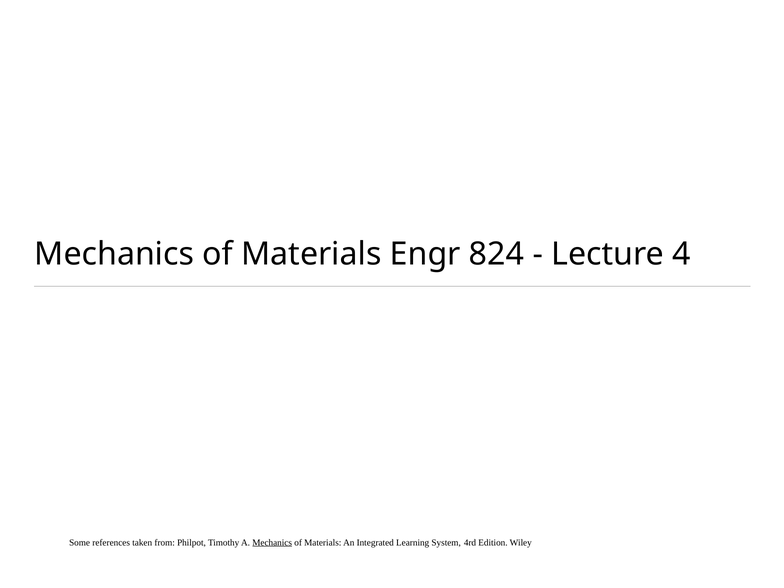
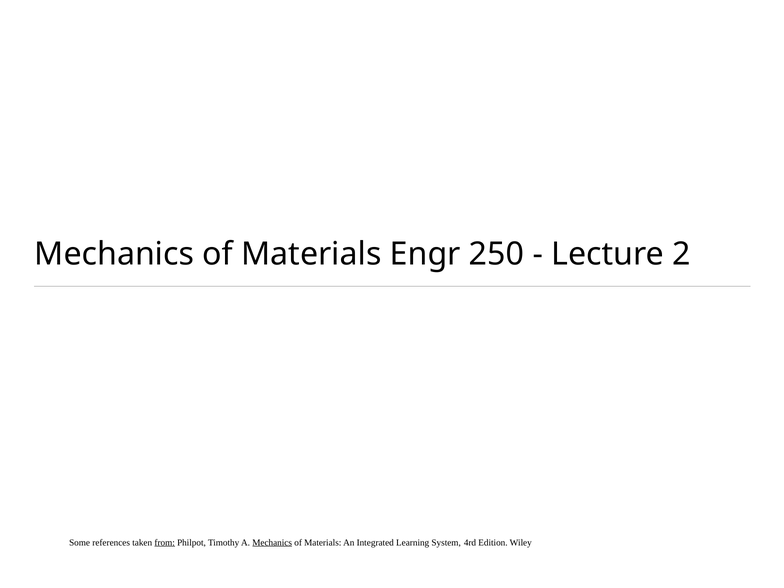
824: 824 -> 250 (497, 254)
4: 4 -> 2 (681, 254)
from underline: none -> present (165, 542)
